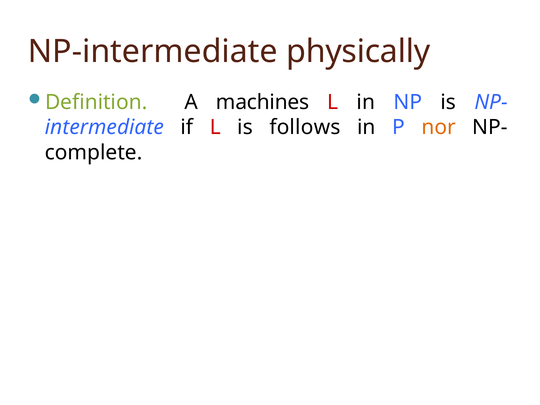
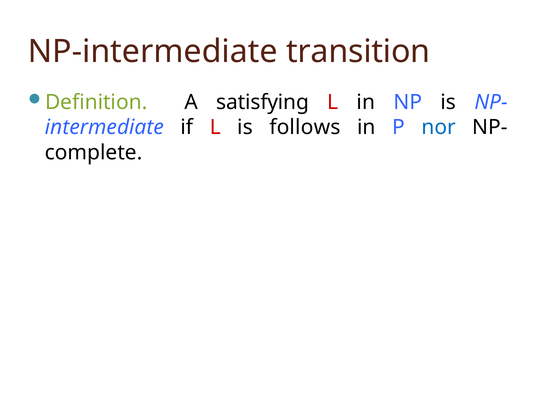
physically: physically -> transition (358, 51)
machines: machines -> satisfying (263, 102)
nor colour: orange -> blue (439, 127)
